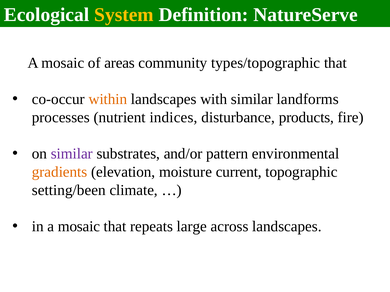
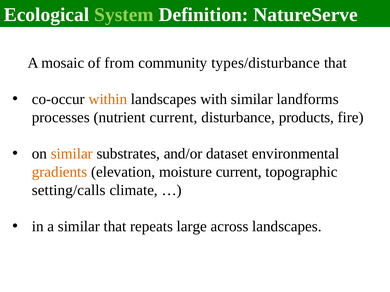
System colour: yellow -> light green (124, 15)
areas: areas -> from (119, 63)
types/topographic: types/topographic -> types/disturbance (266, 63)
nutrient indices: indices -> current (174, 118)
similar colour: purple -> orange (72, 154)
pattern: pattern -> dataset (227, 154)
setting/been: setting/been -> setting/calls (69, 190)
in a mosaic: mosaic -> similar (79, 227)
